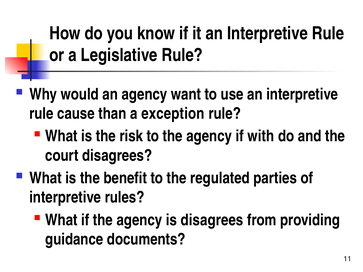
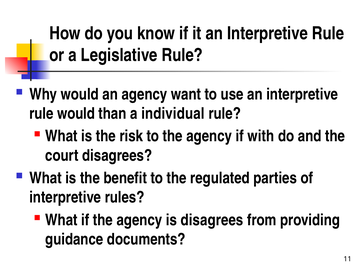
rule cause: cause -> would (76, 114)
exception: exception -> individual (173, 114)
